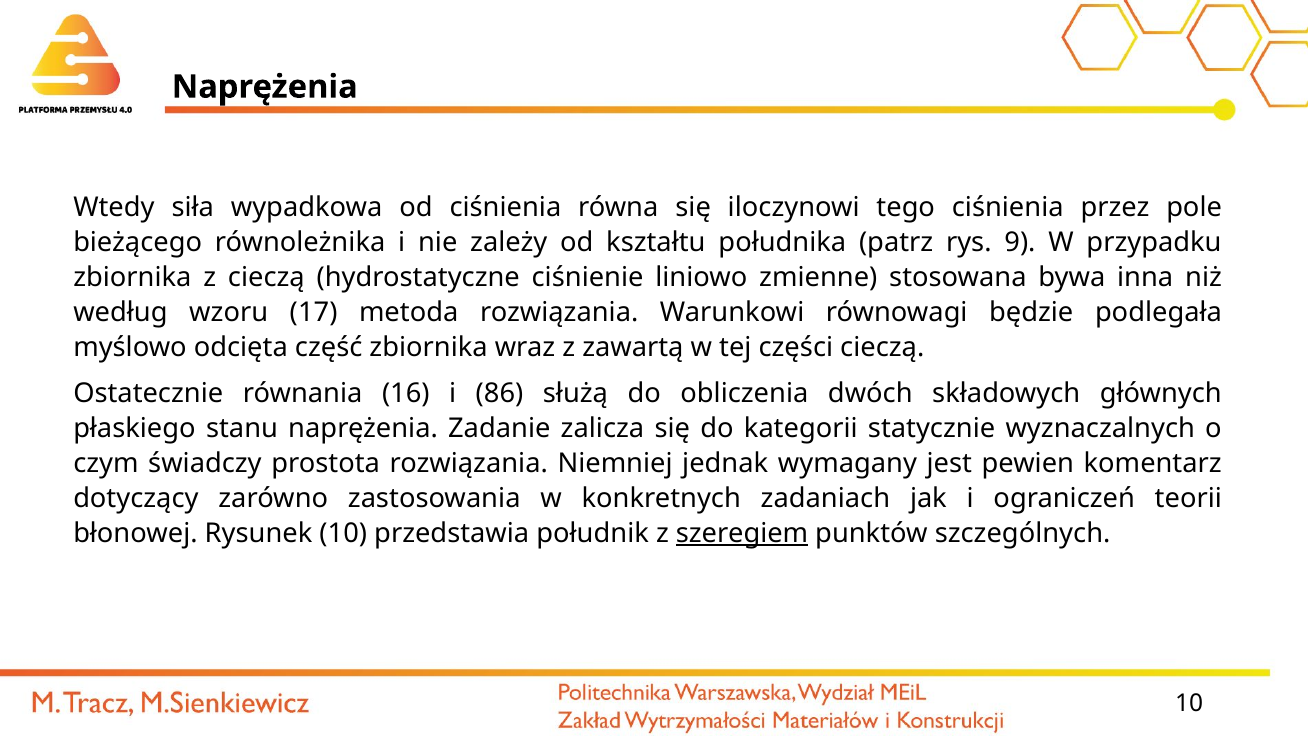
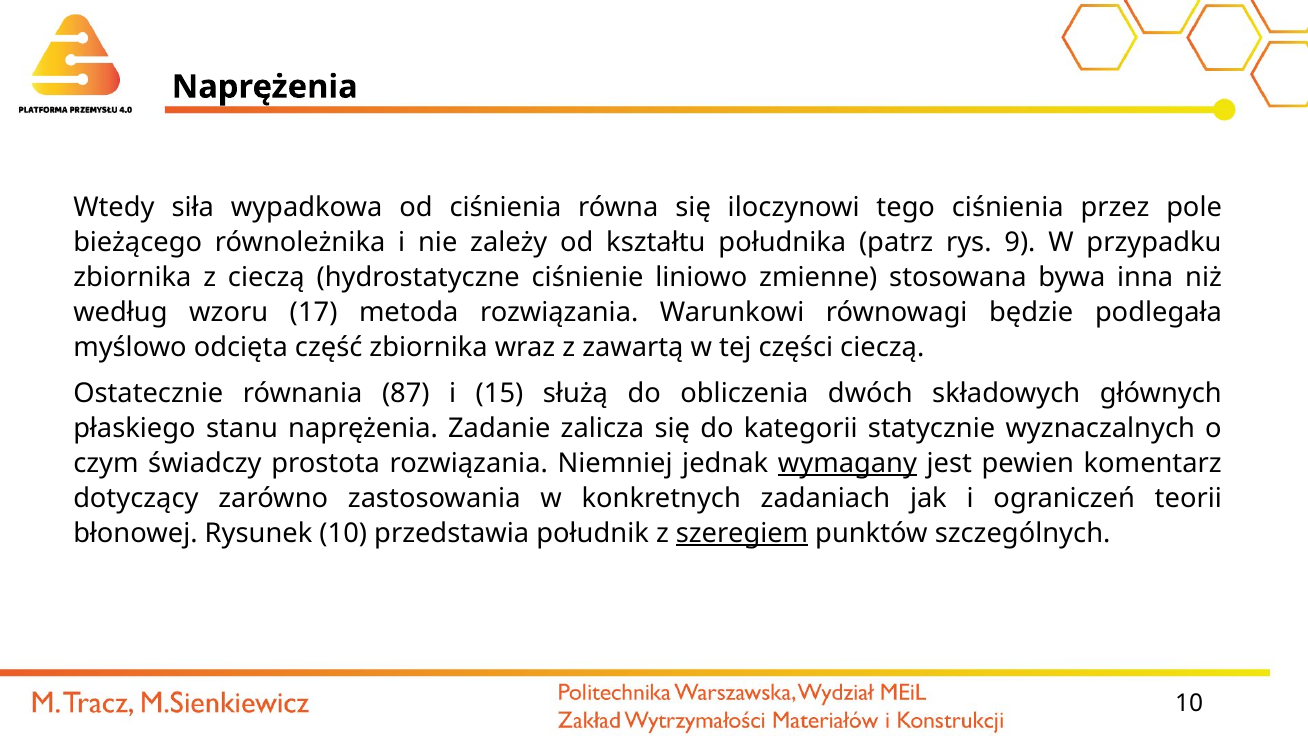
16: 16 -> 87 (406, 393)
86: 86 -> 15 (500, 393)
wymagany underline: none -> present (847, 463)
